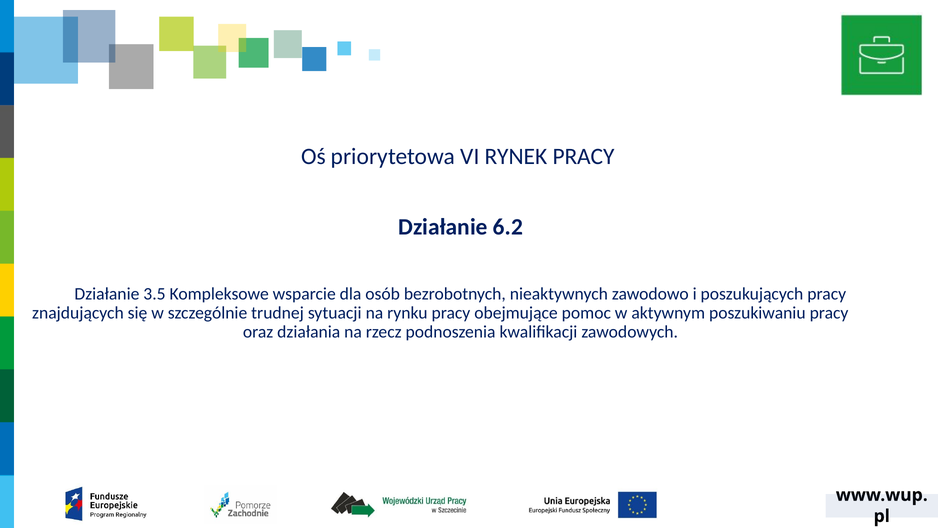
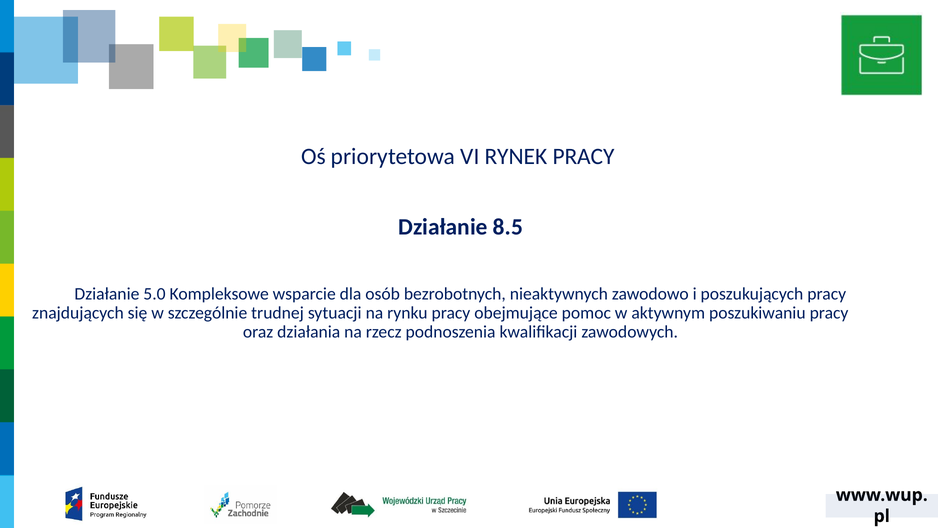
6.2: 6.2 -> 8.5 (508, 227)
3.5: 3.5 -> 5.0 (154, 294)
